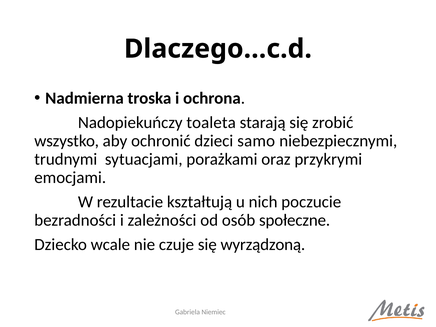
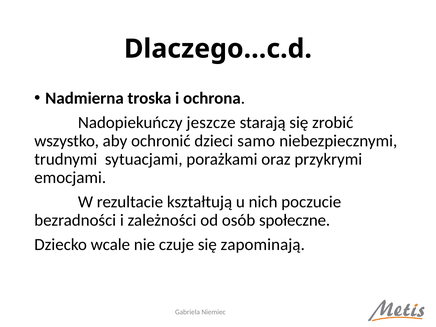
toaleta: toaleta -> jeszcze (211, 123)
wyrządzoną: wyrządzoną -> zapominają (263, 245)
